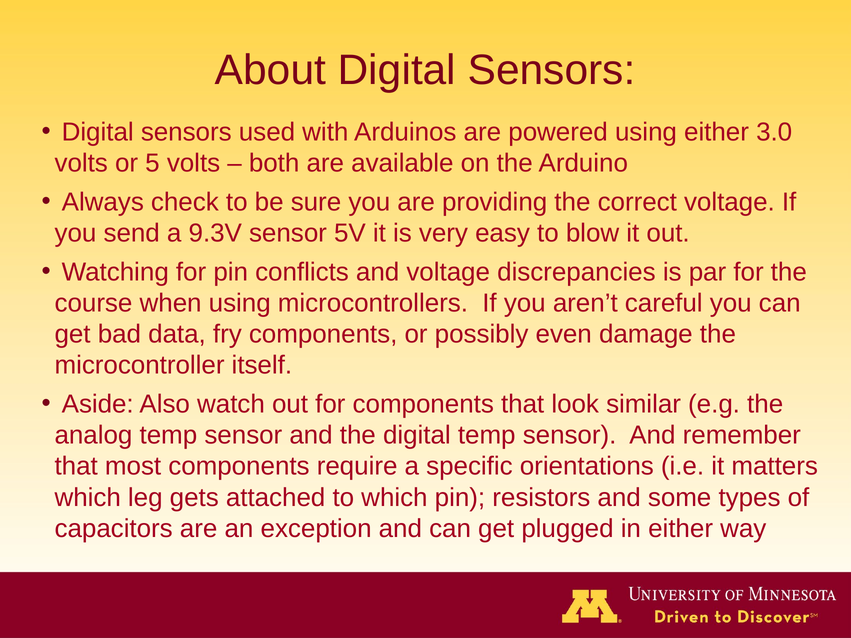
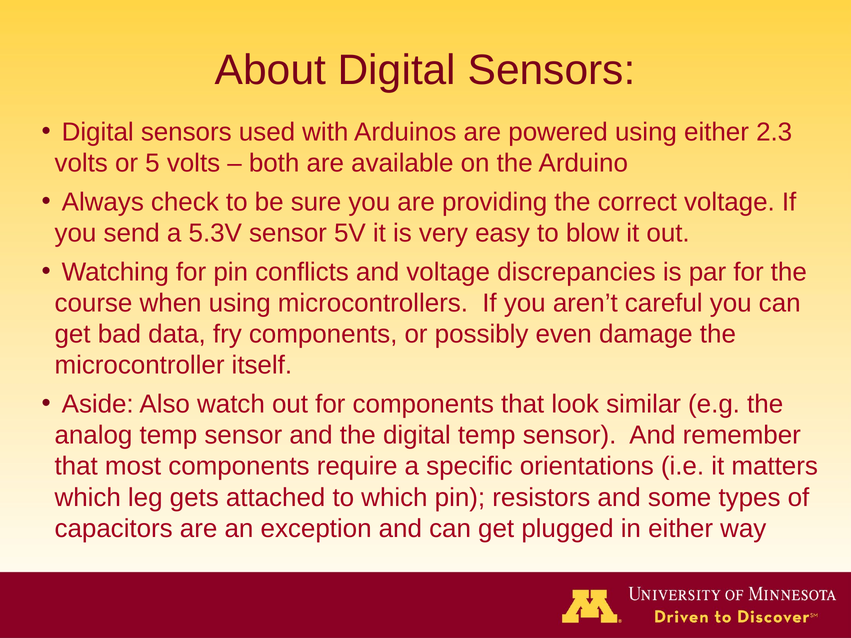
3.0: 3.0 -> 2.3 (774, 132)
9.3V: 9.3V -> 5.3V (215, 233)
